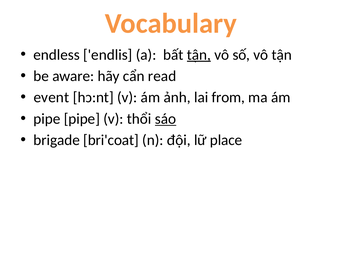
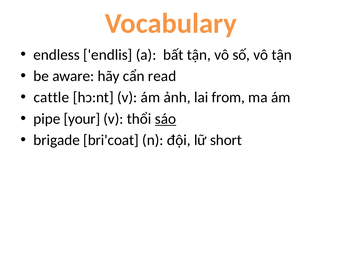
tận underline: present -> none (199, 55)
event: event -> cattle (51, 97)
pipe pipe: pipe -> your (82, 119)
place: place -> short (226, 140)
